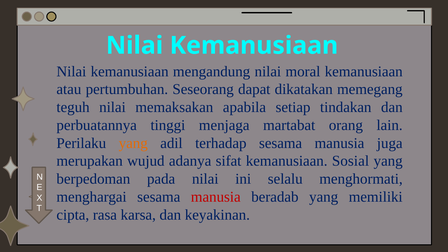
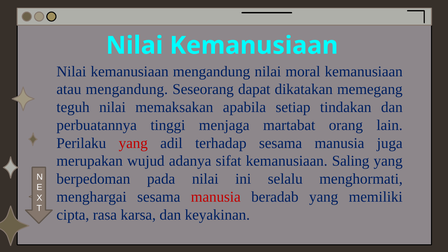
atau pertumbuhan: pertumbuhan -> mengandung (127, 89)
yang colour: orange -> red (133, 143)
Sosial: Sosial -> Saling (351, 161)
